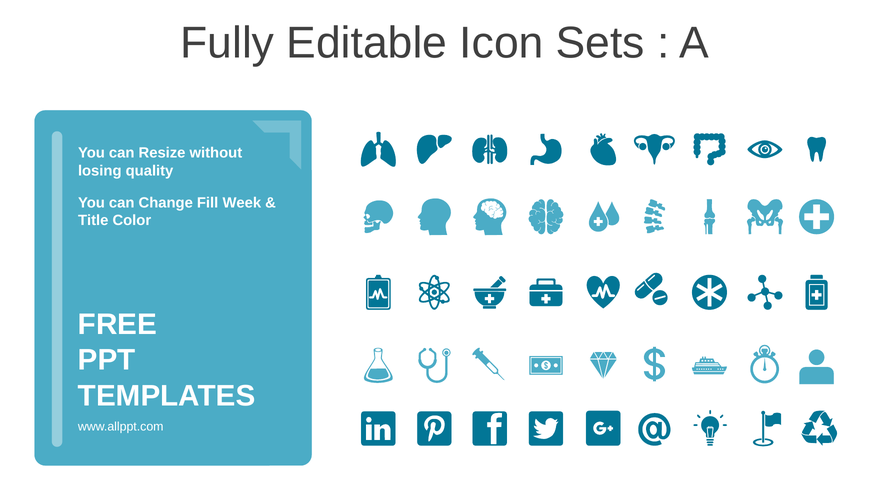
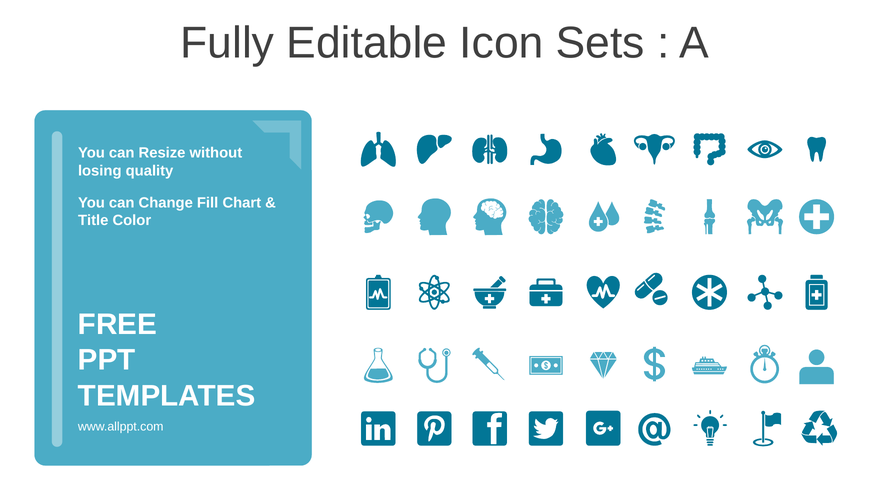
Week: Week -> Chart (242, 203)
